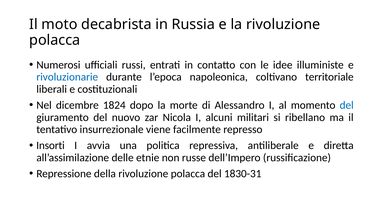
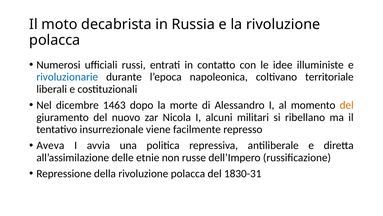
1824: 1824 -> 1463 (114, 105)
del colour: blue -> orange (347, 105)
Insorti: Insorti -> Aveva (50, 145)
